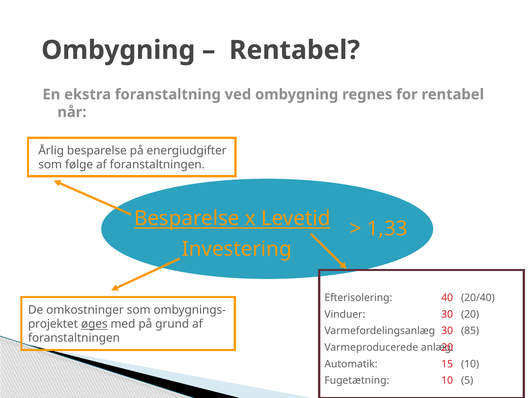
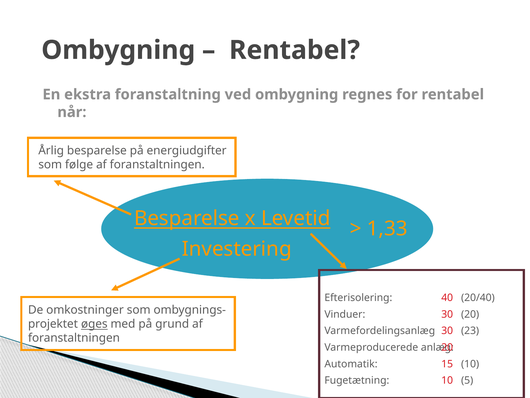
85: 85 -> 23 (470, 330)
